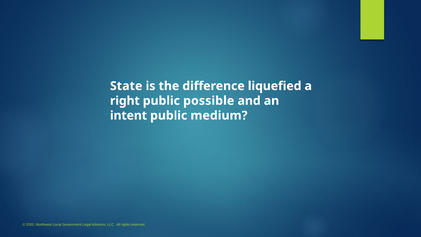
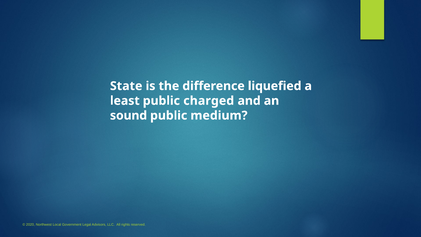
right: right -> least (125, 101)
possible: possible -> charged (209, 101)
intent: intent -> sound (129, 115)
